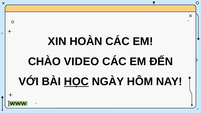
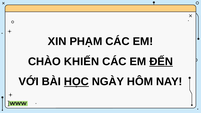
HOÀN: HOÀN -> PHẠM (86, 41)
VIDEO: VIDEO -> KHIẾN (82, 62)
ĐẾN underline: none -> present (161, 62)
